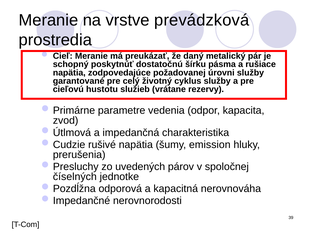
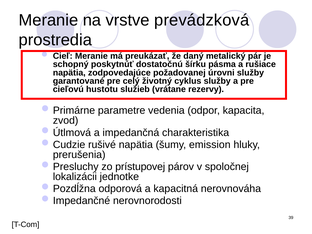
uvedených: uvedených -> prístupovej (140, 167)
číselných: číselných -> lokalizácii (75, 177)
